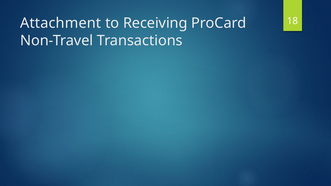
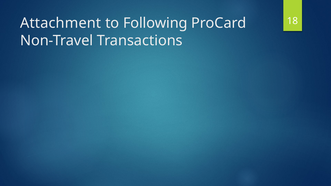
Receiving: Receiving -> Following (155, 23)
